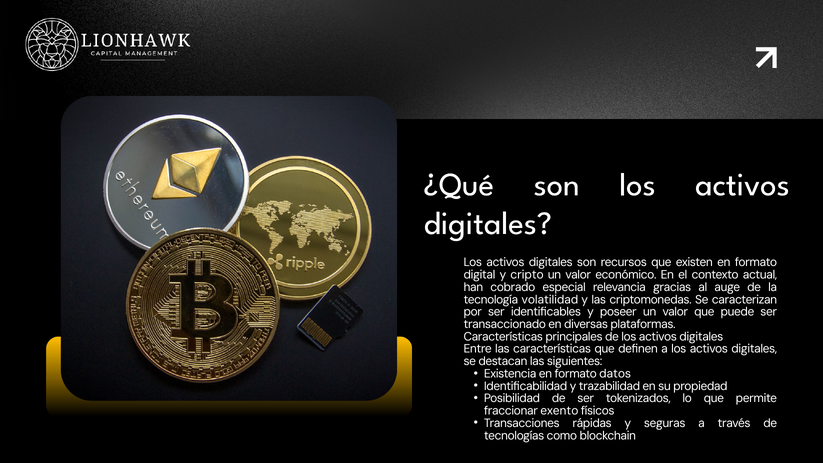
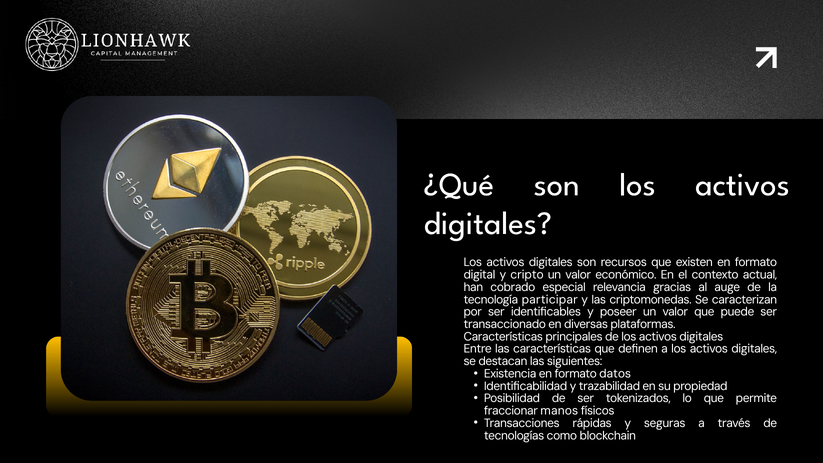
volatilidad: volatilidad -> participar (550, 300)
exento: exento -> manos (559, 411)
